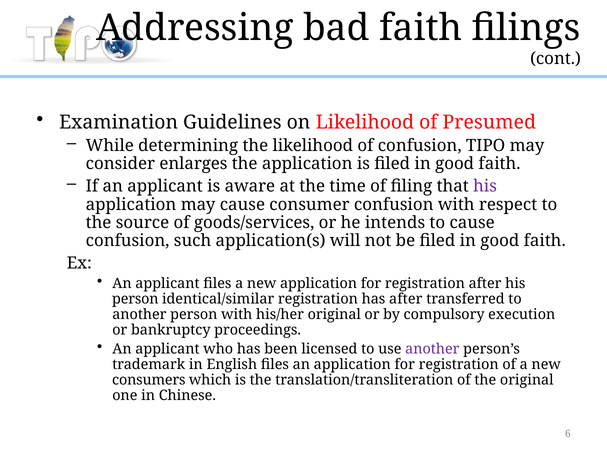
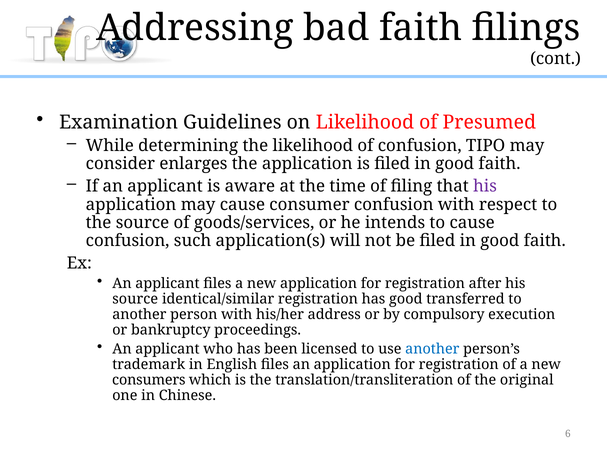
person: person -> source (135, 299)
has after: after -> good (406, 299)
his/her original: original -> address (334, 315)
another colour: purple -> blue (432, 349)
